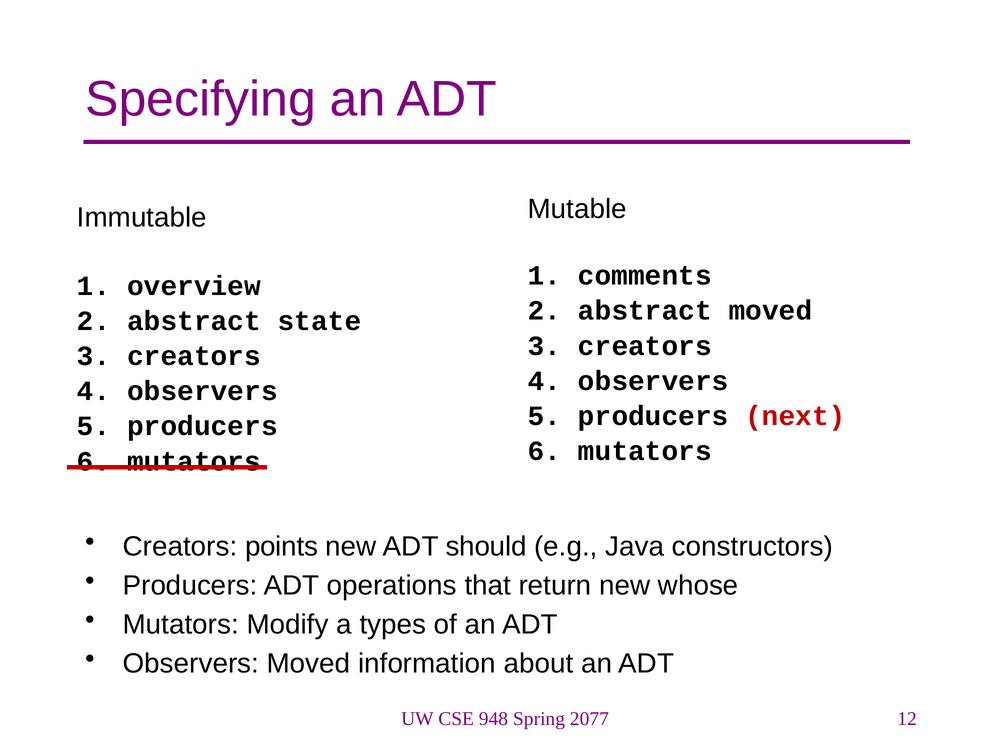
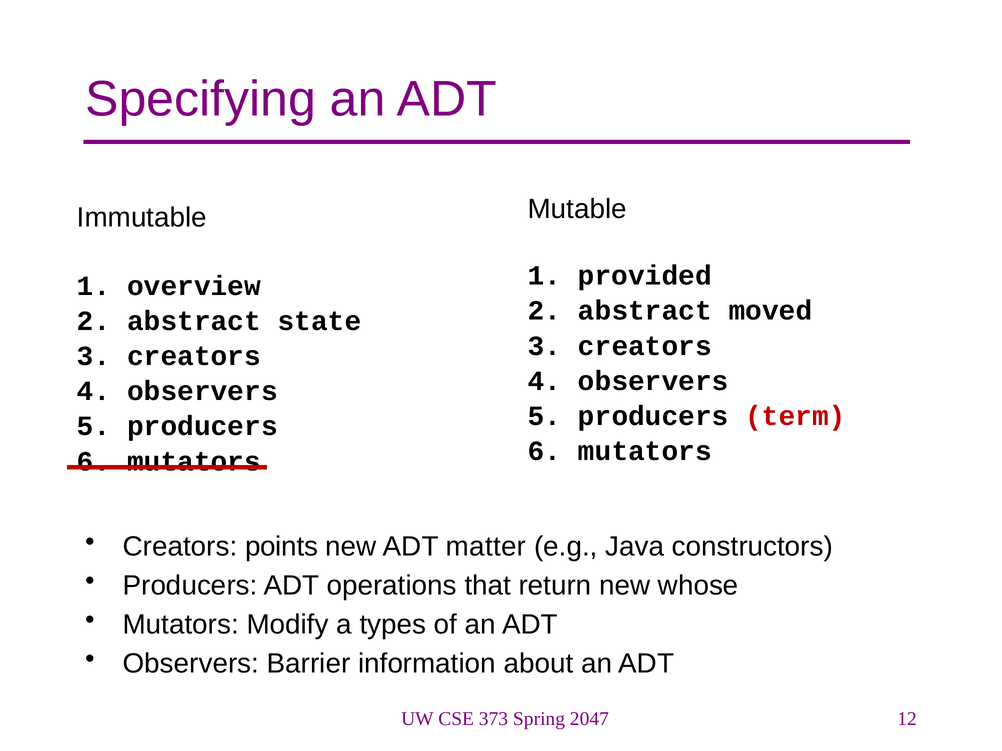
comments: comments -> provided (645, 276)
next: next -> term (795, 416)
should: should -> matter (486, 547)
Observers Moved: Moved -> Barrier (309, 664)
948: 948 -> 373 (493, 719)
2077: 2077 -> 2047 (589, 719)
